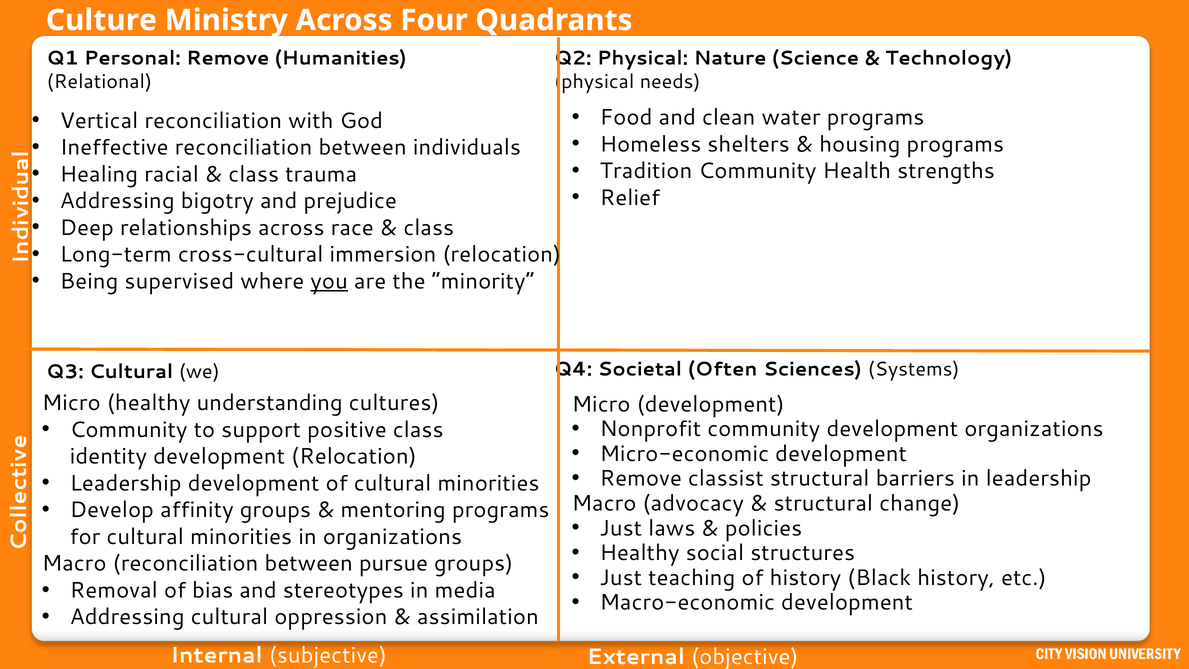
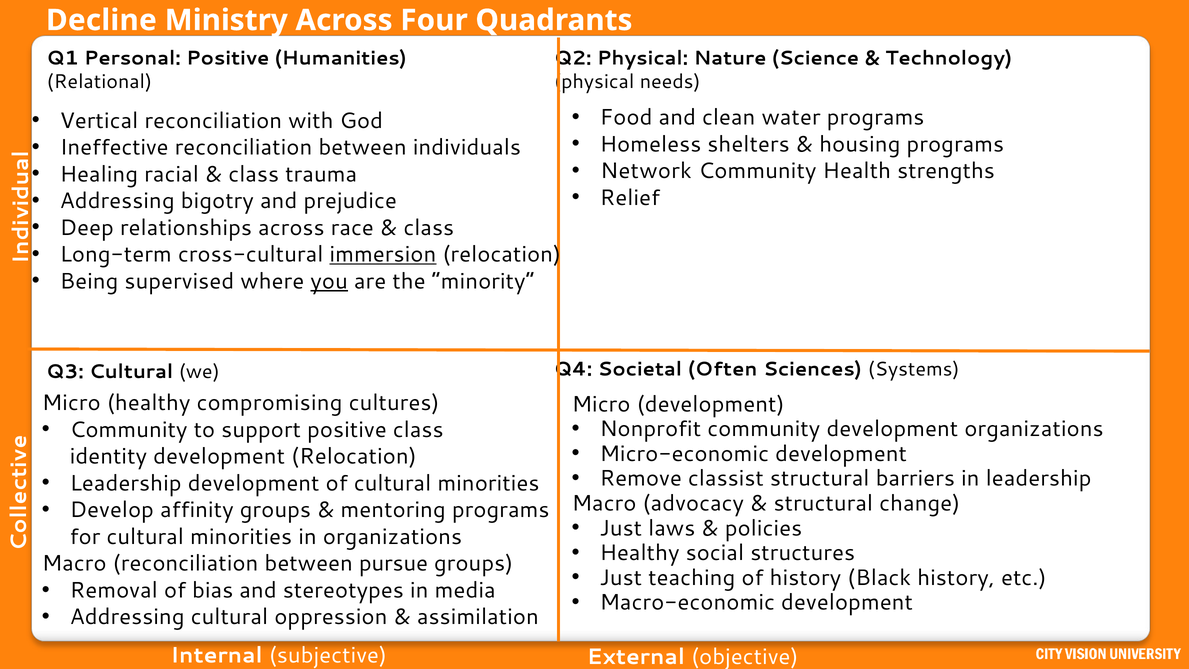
Culture: Culture -> Decline (101, 20)
Personal Remove: Remove -> Positive (228, 58)
Tradition: Tradition -> Network (646, 171)
immersion underline: none -> present (383, 254)
understanding: understanding -> compromising (270, 403)
